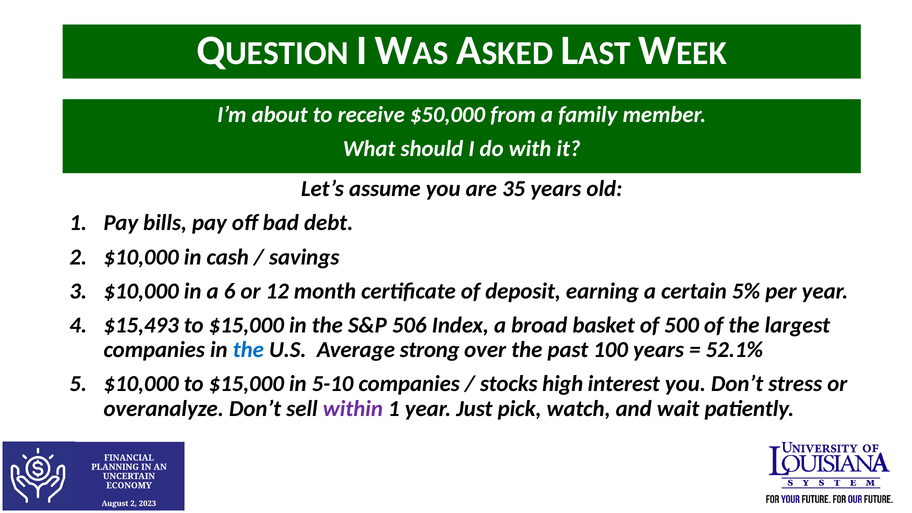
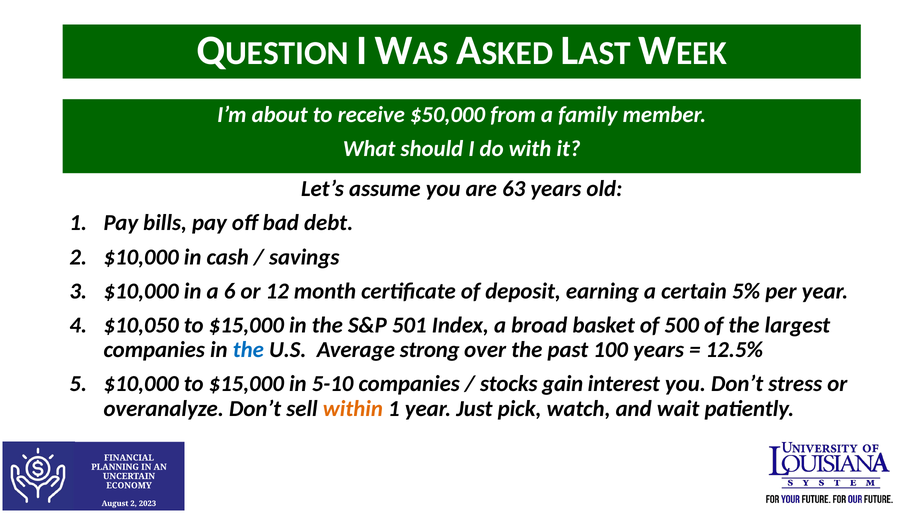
35: 35 -> 63 (514, 189)
$15,493: $15,493 -> $10,050 (141, 325)
506: 506 -> 501 (409, 325)
52.1%: 52.1% -> 12.5% (734, 350)
high: high -> gain (563, 384)
within colour: purple -> orange (353, 409)
